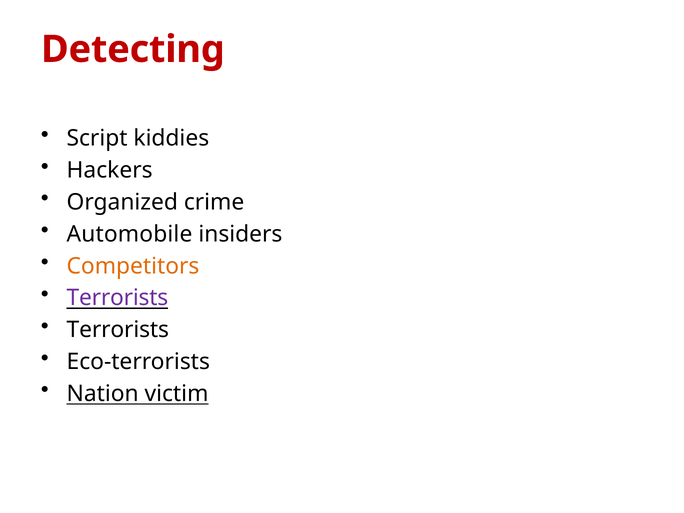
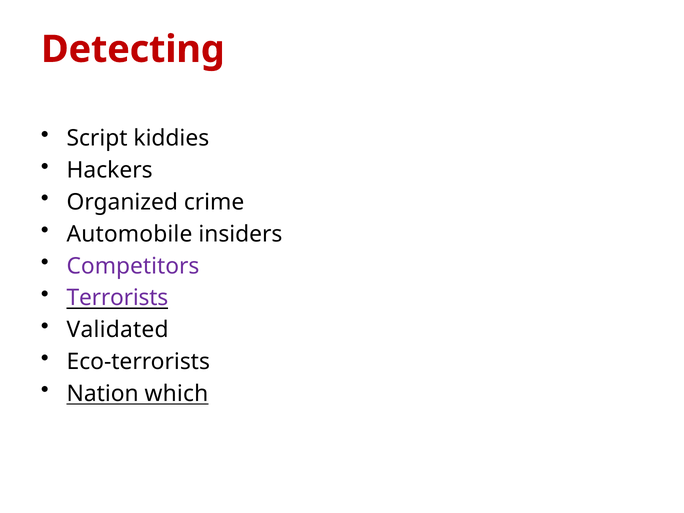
Competitors colour: orange -> purple (133, 266)
Terrorists: Terrorists -> Validated (118, 330)
victim: victim -> which (176, 394)
